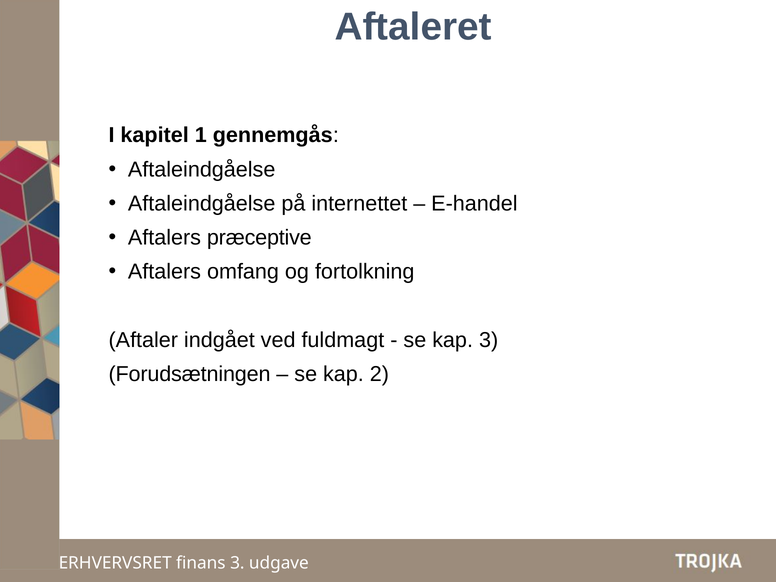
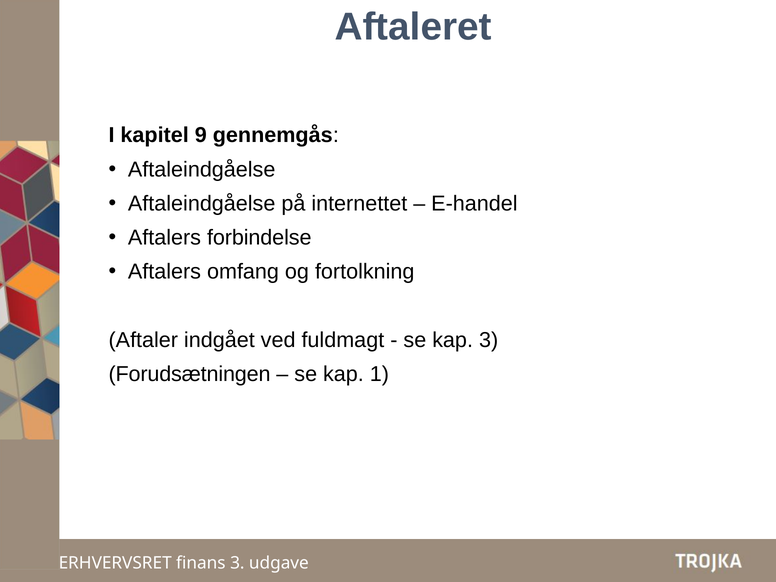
1: 1 -> 9 (201, 135)
præceptive: præceptive -> forbindelse (259, 238)
2: 2 -> 1 (379, 374)
